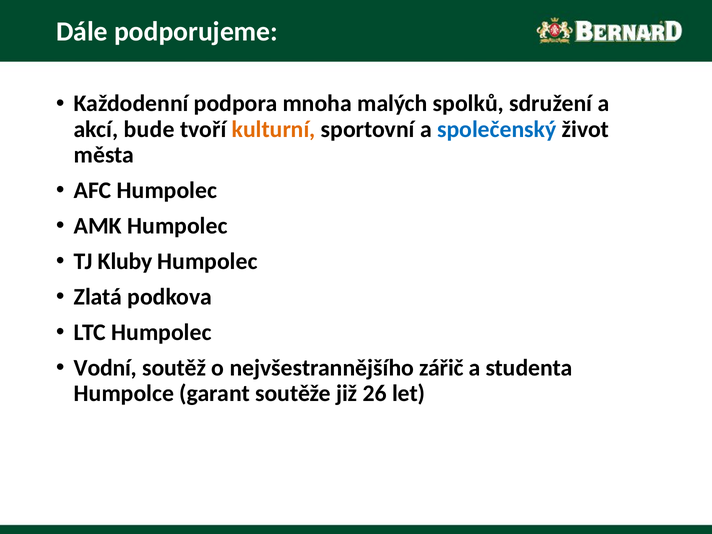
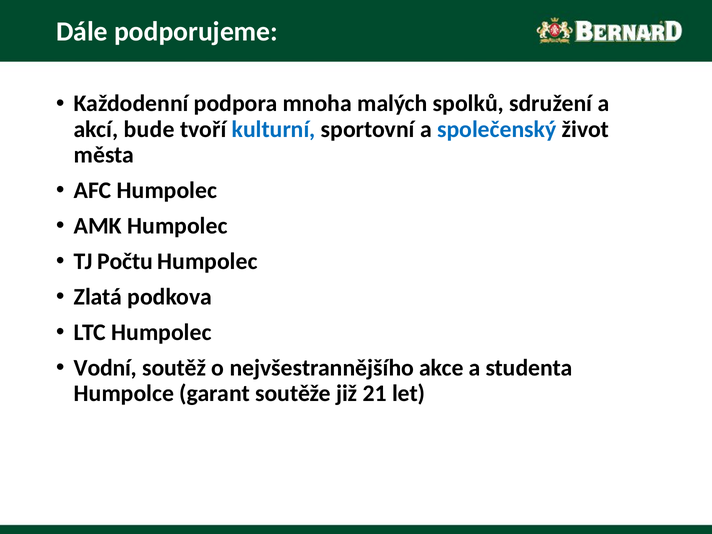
kulturní colour: orange -> blue (274, 129)
Kluby: Kluby -> Počtu (125, 261)
zářič: zářič -> akce (441, 368)
26: 26 -> 21 (375, 394)
